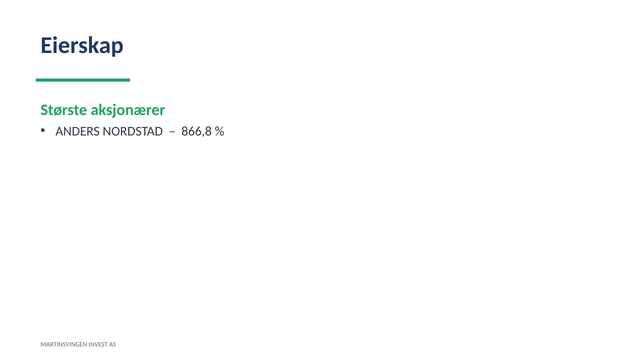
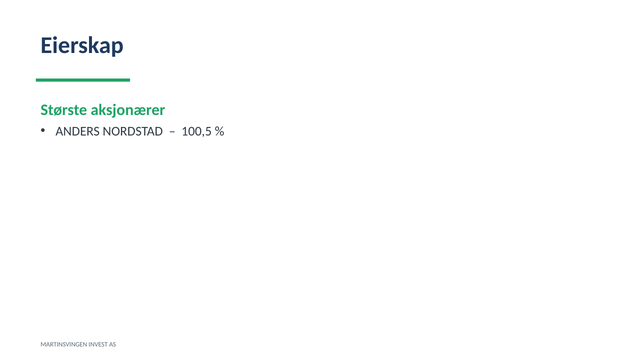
866,8: 866,8 -> 100,5 (197, 131)
